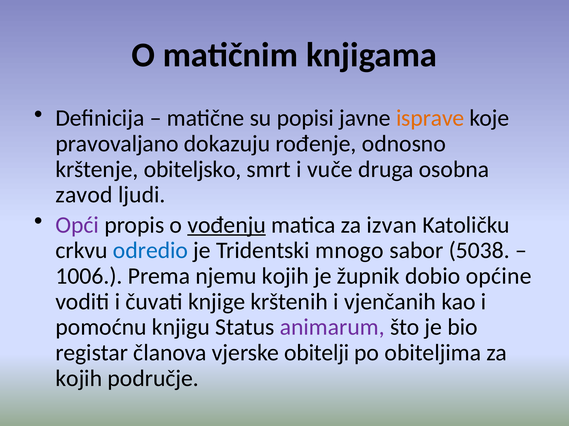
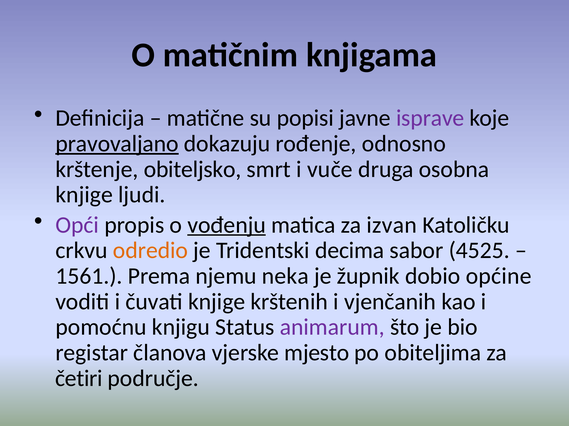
isprave colour: orange -> purple (430, 118)
pravovaljano underline: none -> present (117, 144)
zavod: zavod -> knjige (84, 195)
odredio colour: blue -> orange (150, 251)
mnogo: mnogo -> decima (350, 251)
5038: 5038 -> 4525 (479, 251)
1006: 1006 -> 1561 (89, 276)
njemu kojih: kojih -> neka (285, 276)
obitelji: obitelji -> mjesto (317, 353)
kojih: kojih -> četiri (79, 379)
